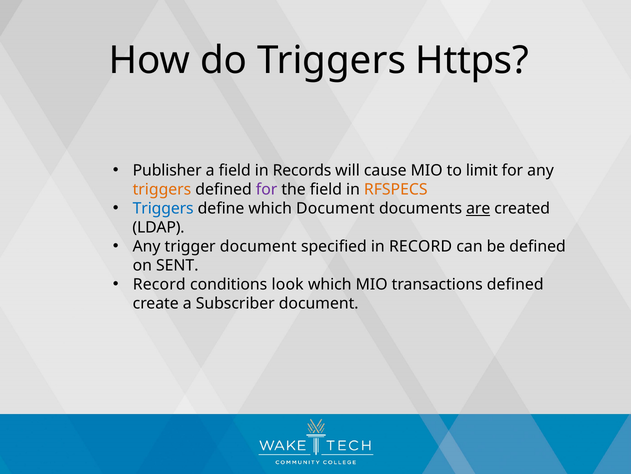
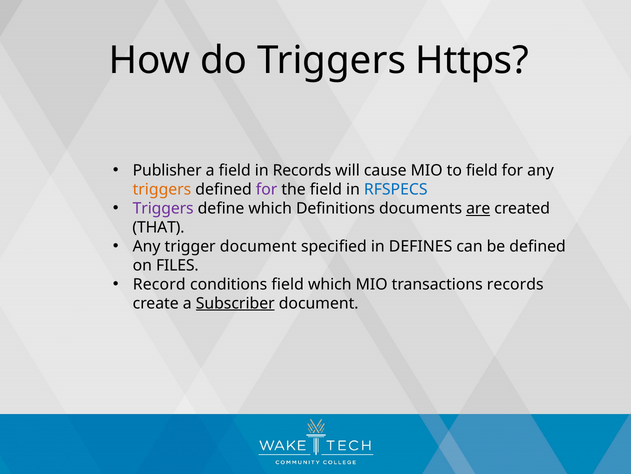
to limit: limit -> field (482, 170)
RFSPECS colour: orange -> blue (396, 189)
Triggers colour: blue -> purple (163, 208)
which Document: Document -> Definitions (336, 208)
LDAP: LDAP -> THAT (159, 227)
in RECORD: RECORD -> DEFINES (421, 246)
SENT: SENT -> FILES (177, 265)
conditions look: look -> field (288, 284)
transactions defined: defined -> records (515, 284)
Subscriber underline: none -> present (235, 303)
